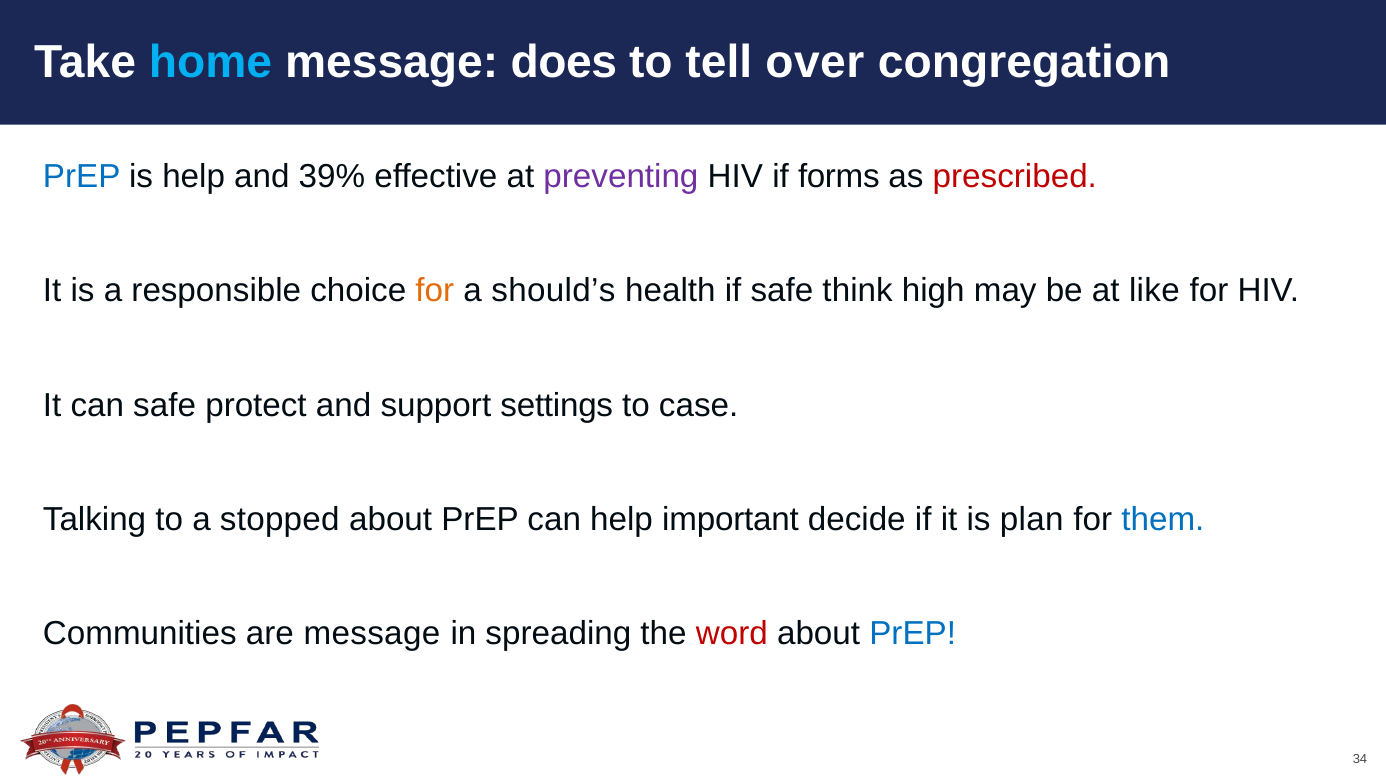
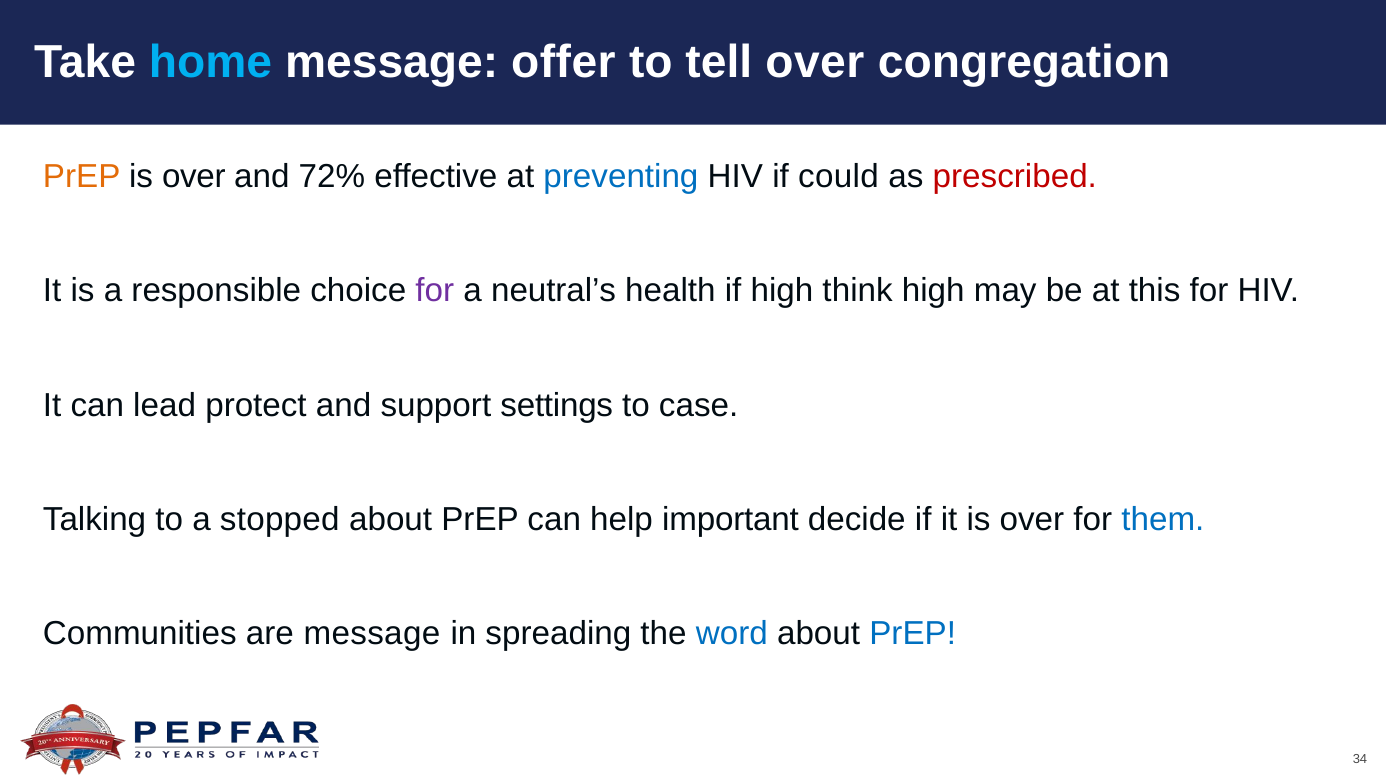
does: does -> offer (563, 62)
PrEP colour: blue -> orange (82, 176)
help: help -> over (194, 176)
39%: 39% -> 72% (332, 176)
preventing colour: purple -> blue (621, 176)
forms: forms -> could (838, 176)
for colour: orange -> purple (435, 291)
should’s: should’s -> neutral’s (554, 291)
if safe: safe -> high (782, 291)
like: like -> this (1155, 291)
can safe: safe -> lead (165, 405)
it is plan: plan -> over (1032, 519)
word colour: red -> blue (732, 634)
